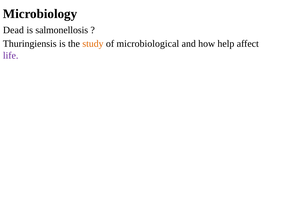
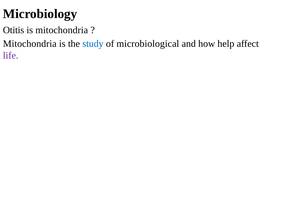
Dead: Dead -> Otitis (14, 30)
is salmonellosis: salmonellosis -> mitochondria (62, 30)
Thuringiensis: Thuringiensis -> Mitochondria (30, 44)
study colour: orange -> blue (93, 44)
